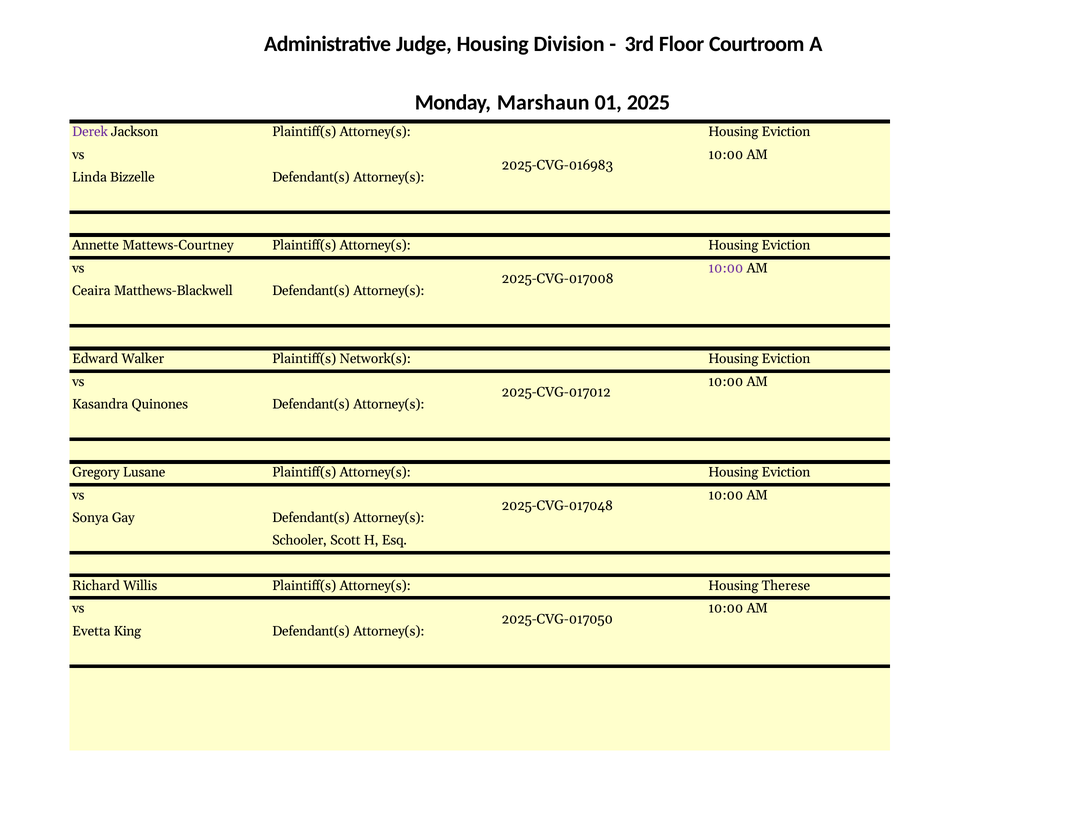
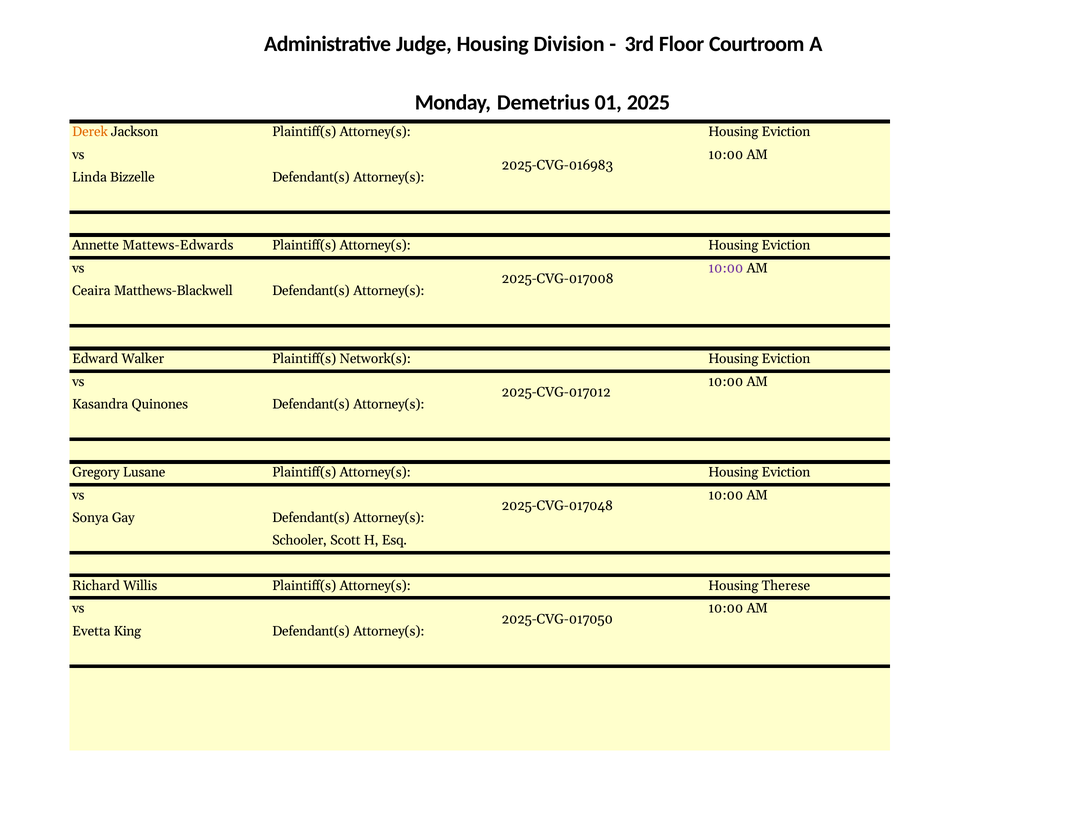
Marshaun: Marshaun -> Demetrius (543, 103)
Derek colour: purple -> orange (90, 132)
Mattews-Courtney: Mattews-Courtney -> Mattews-Edwards (178, 246)
